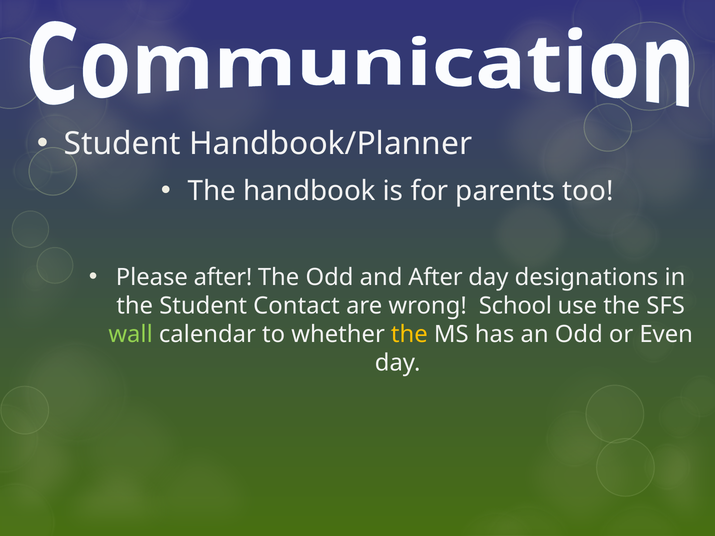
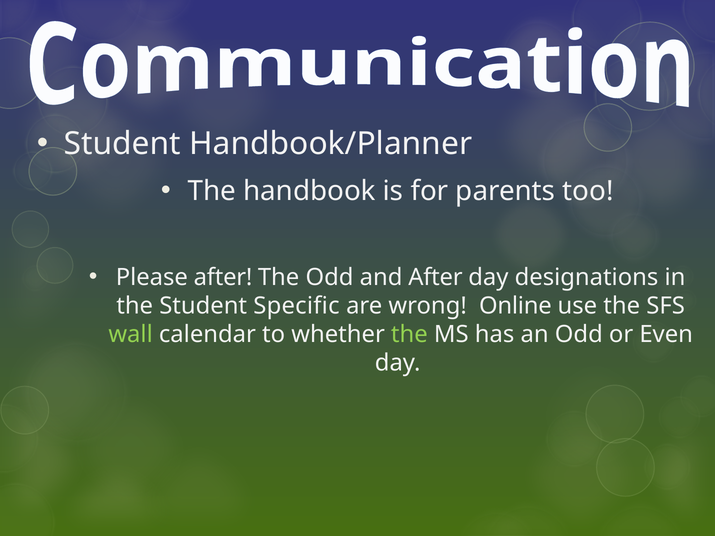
Contact: Contact -> Specific (296, 306)
School: School -> Online (515, 306)
the colour: yellow -> light green (409, 335)
